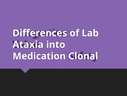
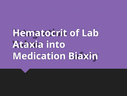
Differences: Differences -> Hematocrit (40, 33)
Clonal: Clonal -> Biaxin (83, 56)
